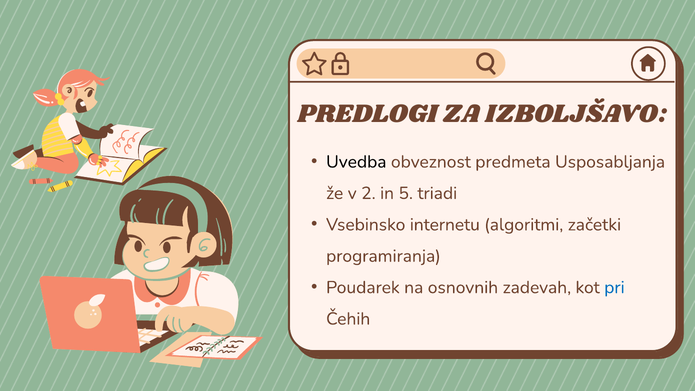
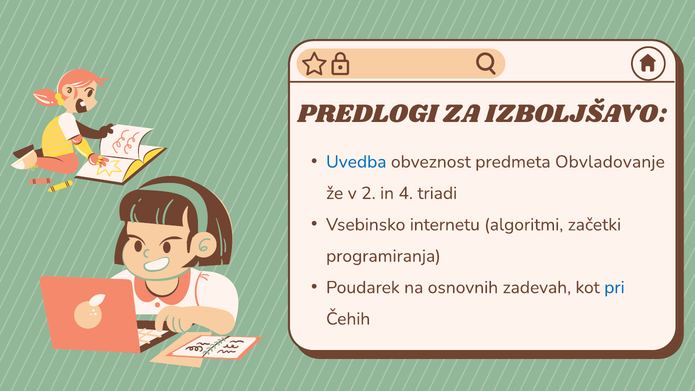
Uvedba colour: black -> blue (356, 162)
Usposabljanja: Usposabljanja -> Obvladovanje (610, 162)
5: 5 -> 4 (406, 193)
